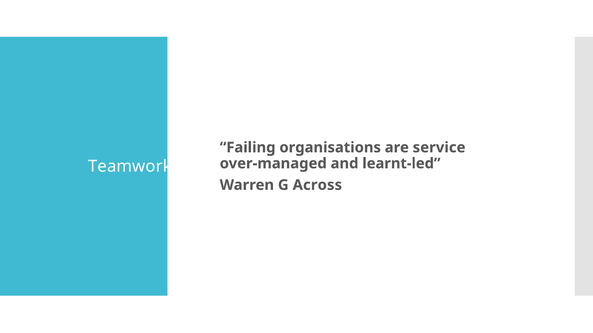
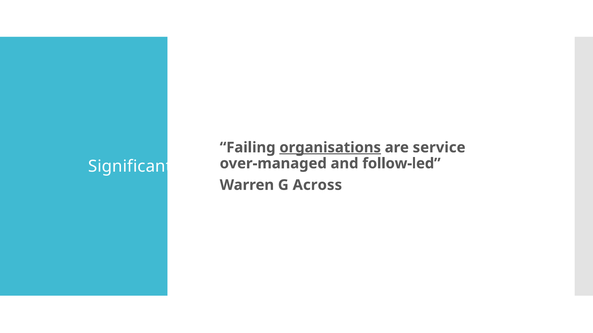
organisations underline: none -> present (330, 148)
learnt-led: learnt-led -> follow-led (401, 164)
Teamwork: Teamwork -> Significant (130, 167)
